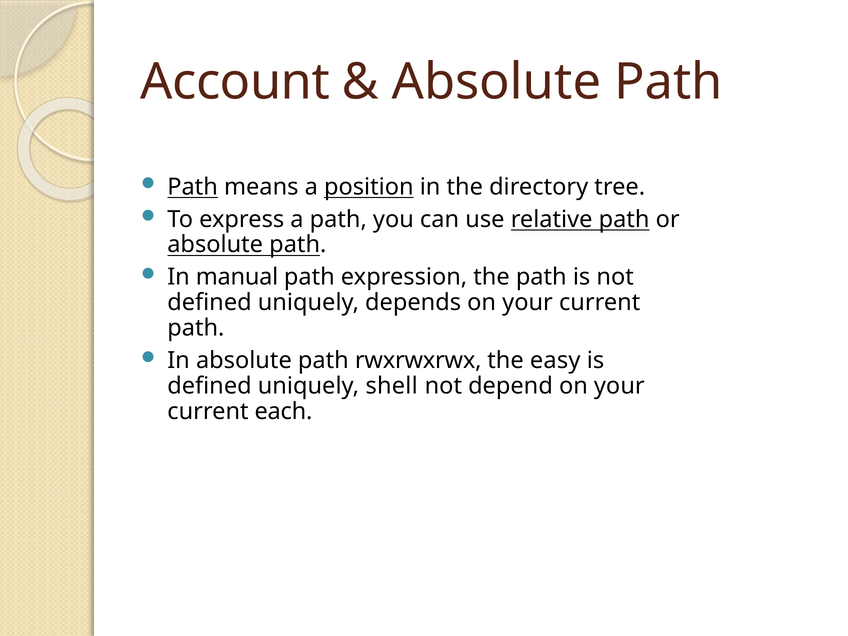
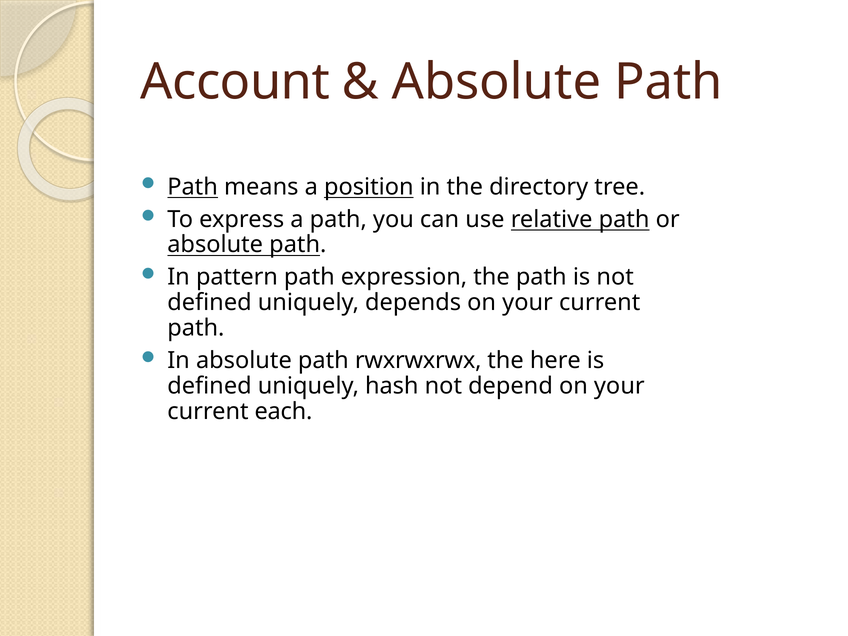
manual: manual -> pattern (237, 277)
easy: easy -> here (555, 361)
shell: shell -> hash (392, 386)
